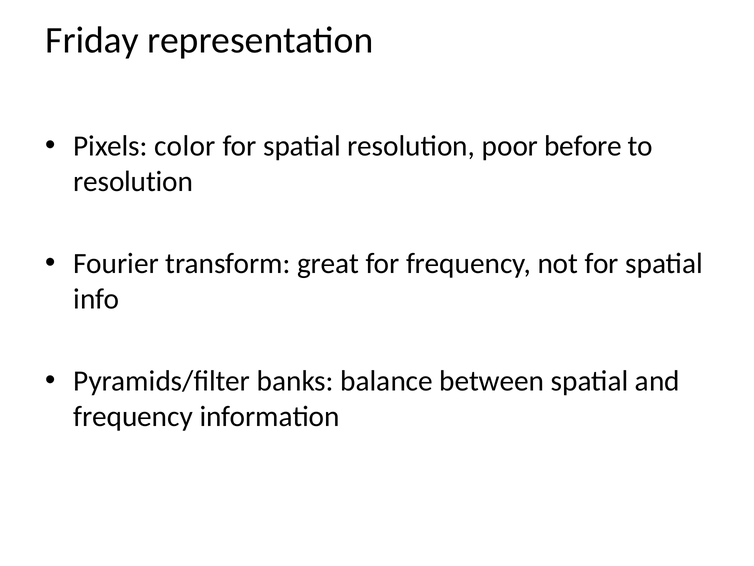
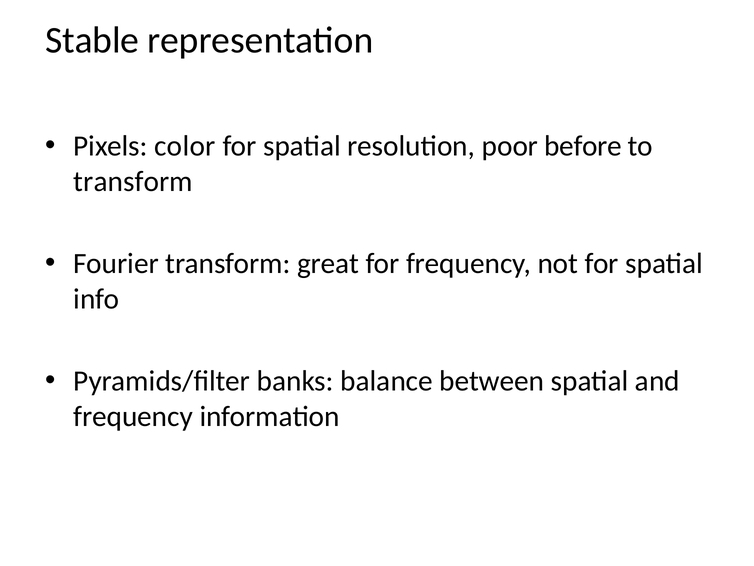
Friday: Friday -> Stable (92, 40)
resolution: resolution -> transform (133, 181)
